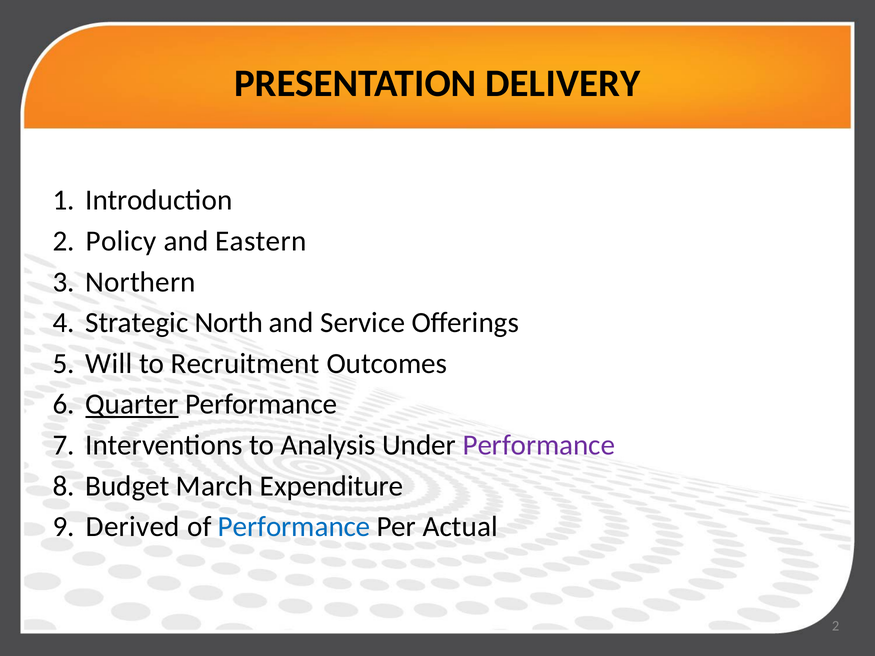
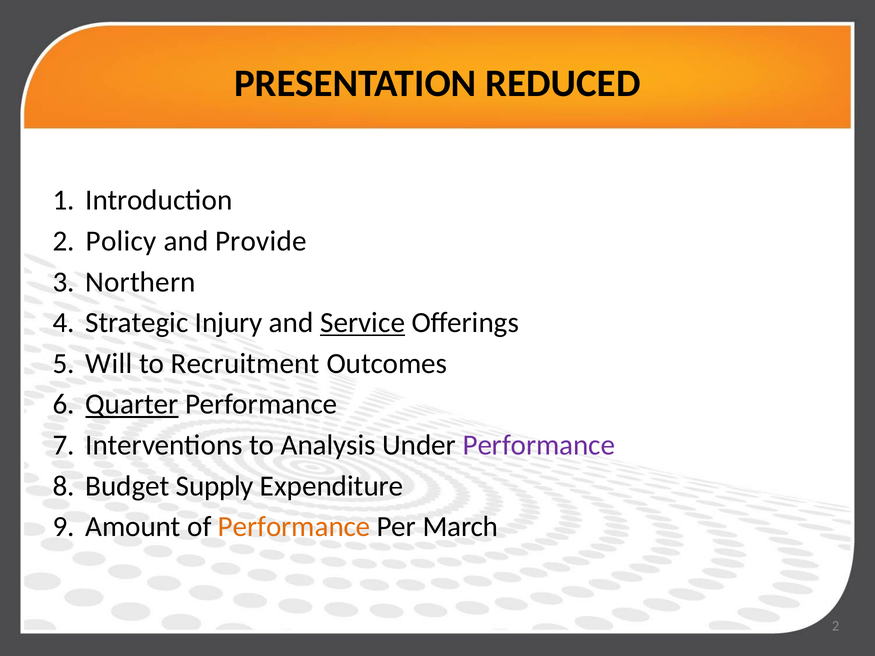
DELIVERY: DELIVERY -> REDUCED (563, 84)
Eastern: Eastern -> Provide (261, 241)
North: North -> Injury (229, 323)
Service underline: none -> present (363, 323)
March: March -> Supply (215, 486)
Derived: Derived -> Amount (133, 527)
Performance colour: blue -> orange (294, 527)
Actual: Actual -> March (460, 527)
